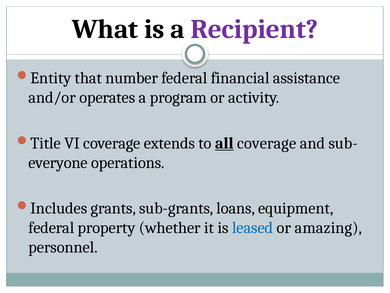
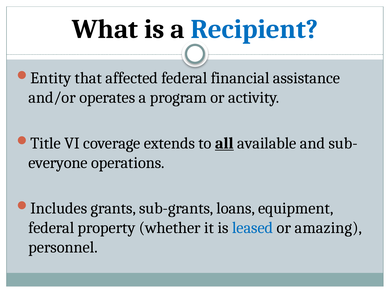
Recipient colour: purple -> blue (254, 29)
number: number -> affected (132, 78)
all coverage: coverage -> available (267, 143)
